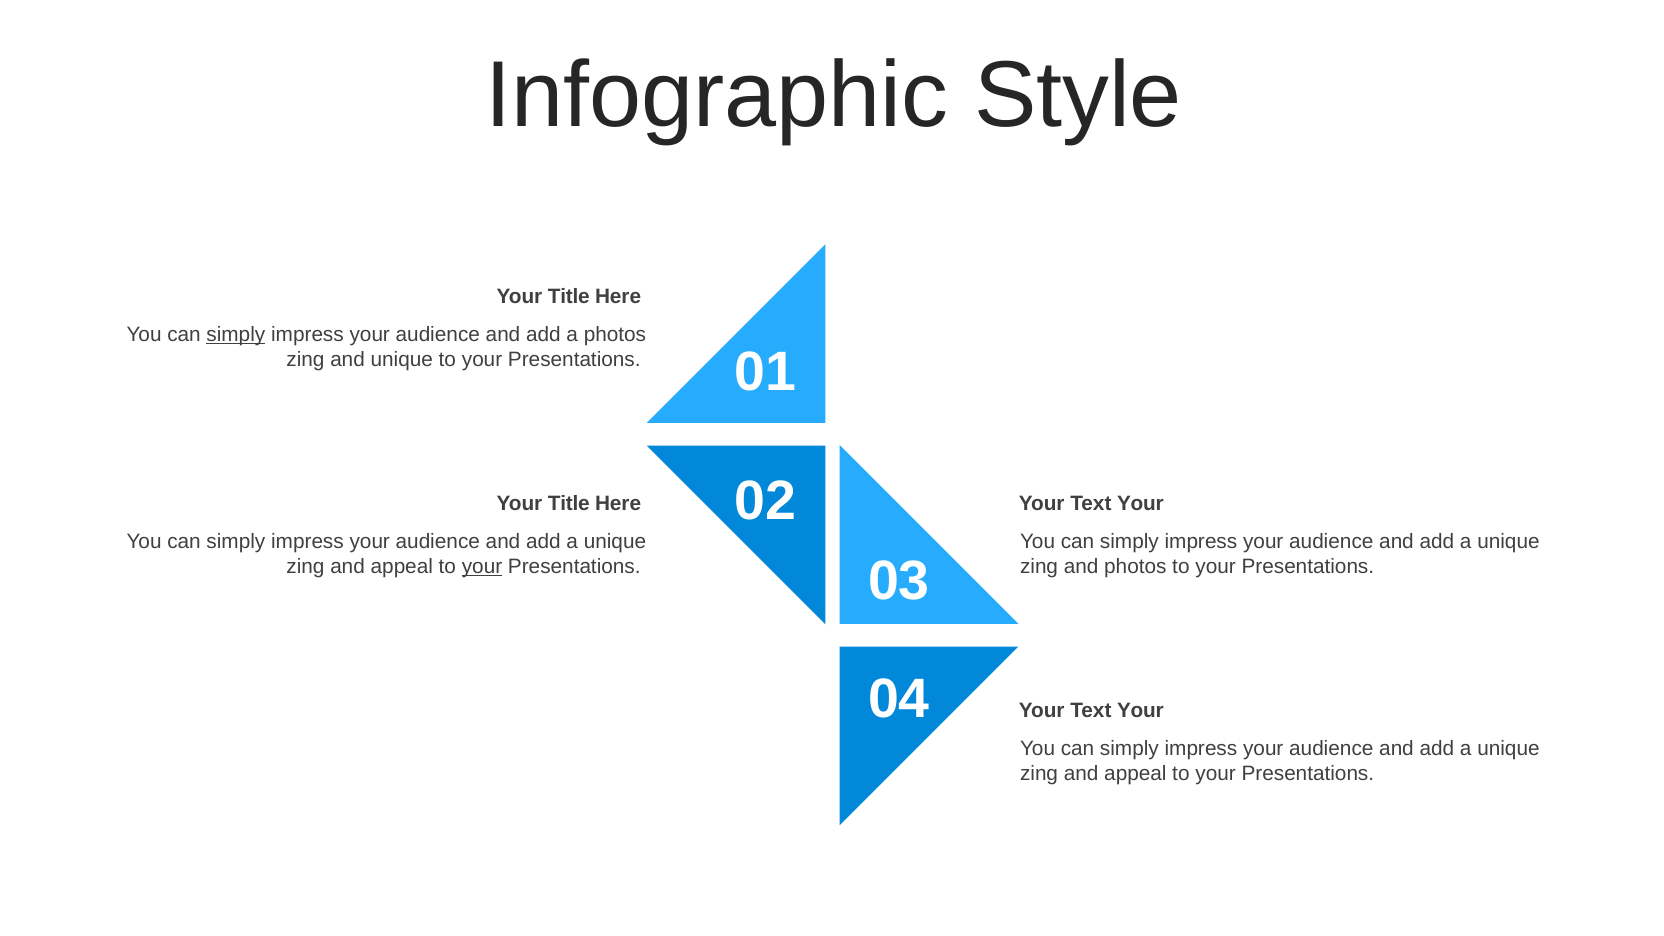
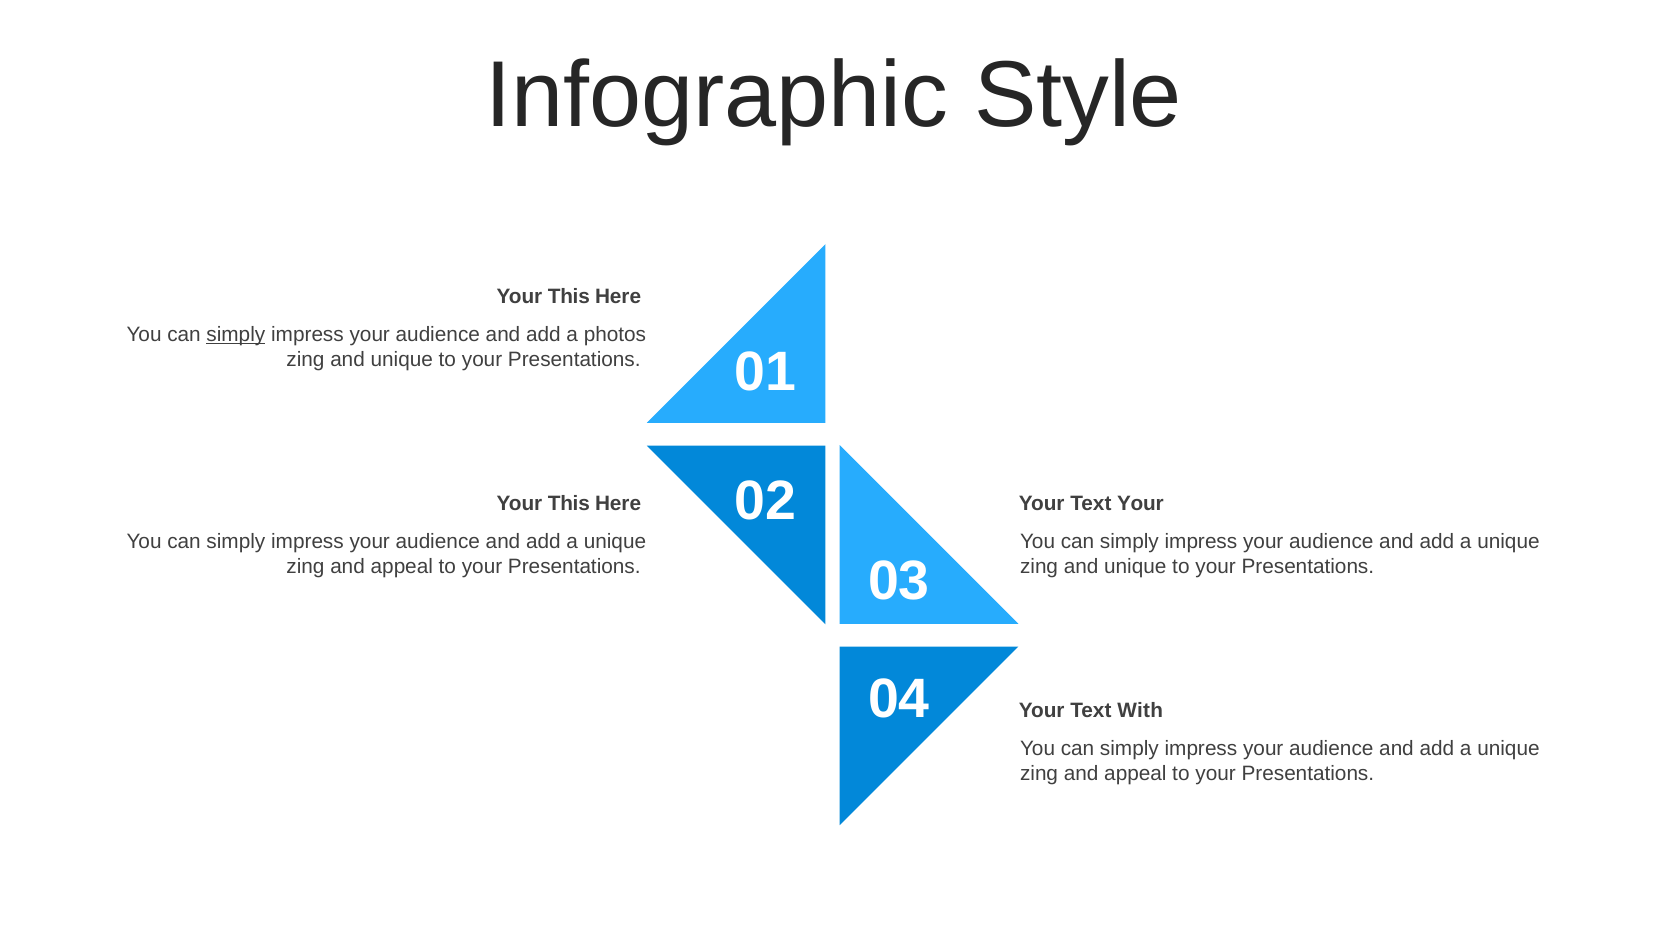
Title: Title -> This (569, 297)
Title: Title -> This (569, 504)
your underline: present -> none (482, 566)
photos: photos -> unique (1135, 566)
Your: Your -> With (1140, 711)
